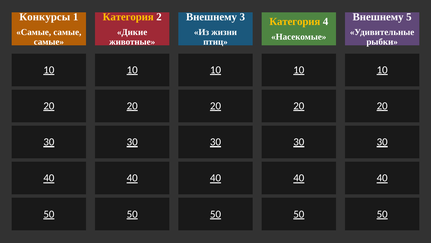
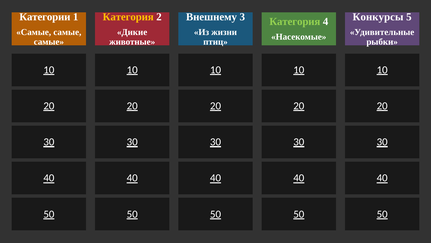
Конкурсы: Конкурсы -> Категории (45, 17)
Внешнему: Внешнему -> Конкурсы (378, 17)
Категория colour: yellow -> light green (295, 22)
